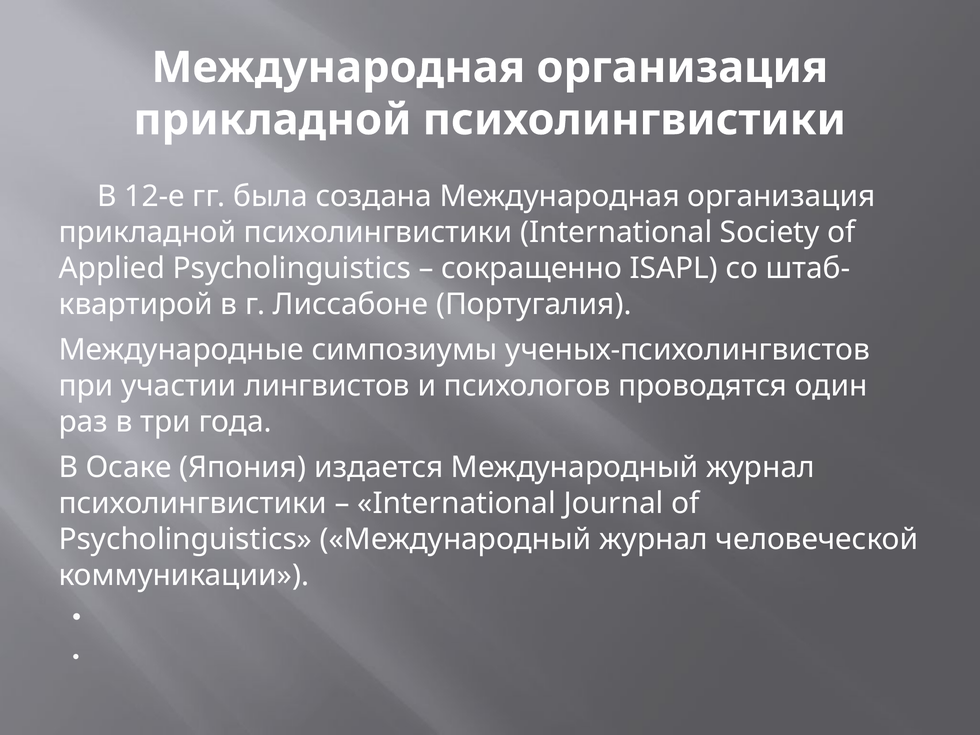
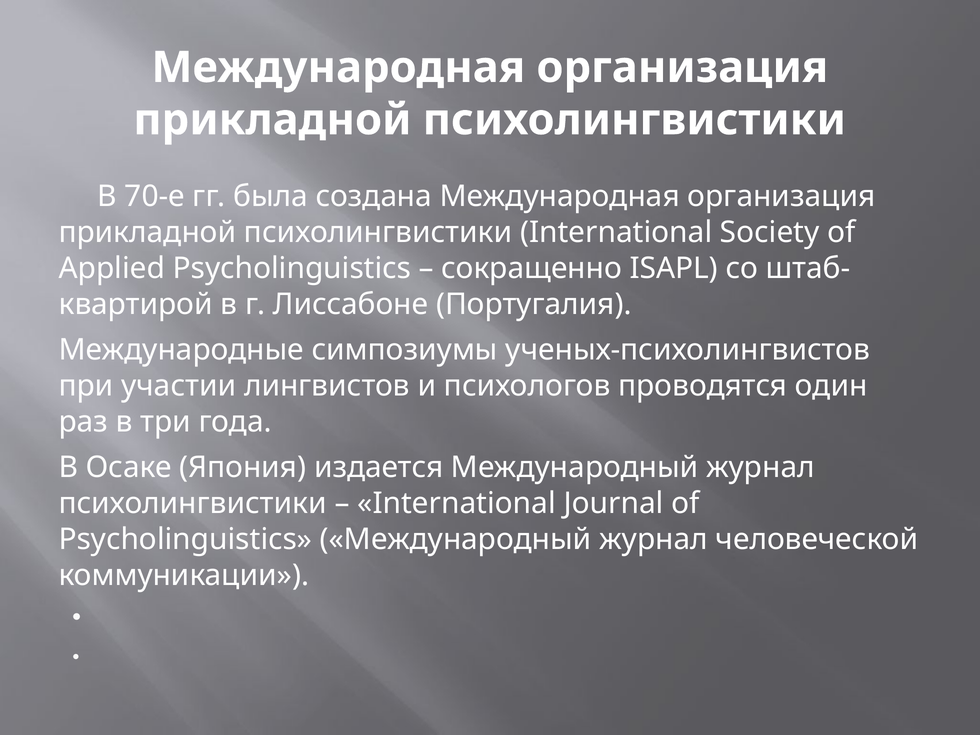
12-е: 12-е -> 70-е (155, 196)
